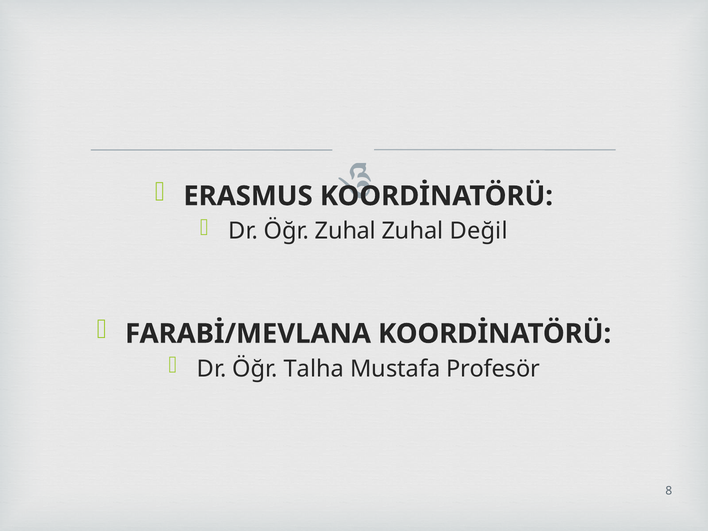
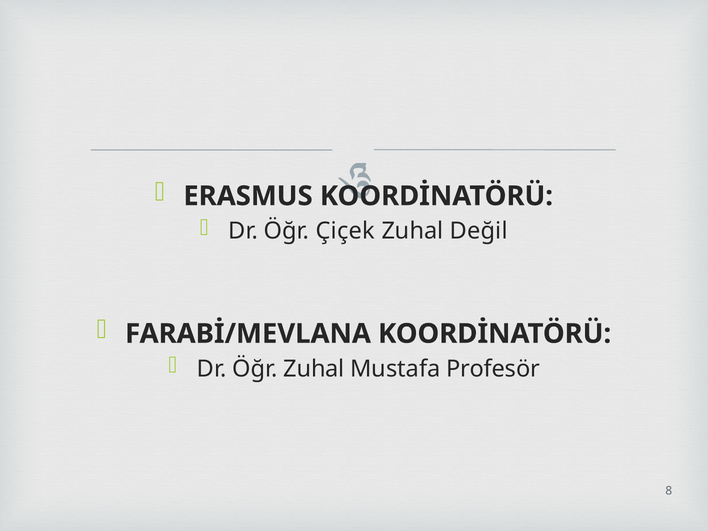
Öğr Zuhal: Zuhal -> Çiçek (345, 231)
Öğr Talha: Talha -> Zuhal (314, 369)
